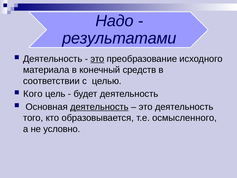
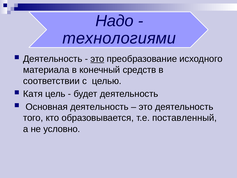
результатами: результатами -> технологиями (119, 38)
Кого: Кого -> Катя (33, 94)
деятельность underline: present -> none (99, 107)
осмысленного: осмысленного -> поставленный (185, 118)
